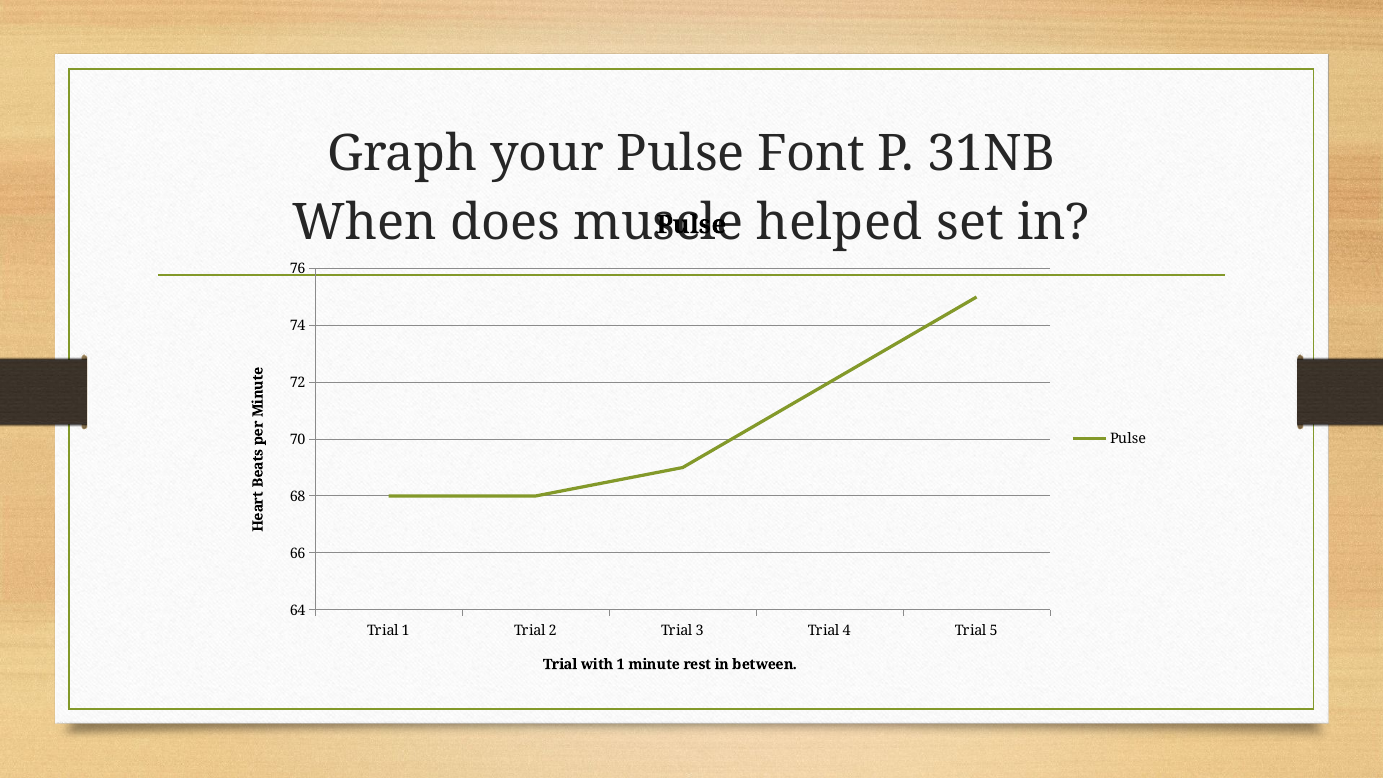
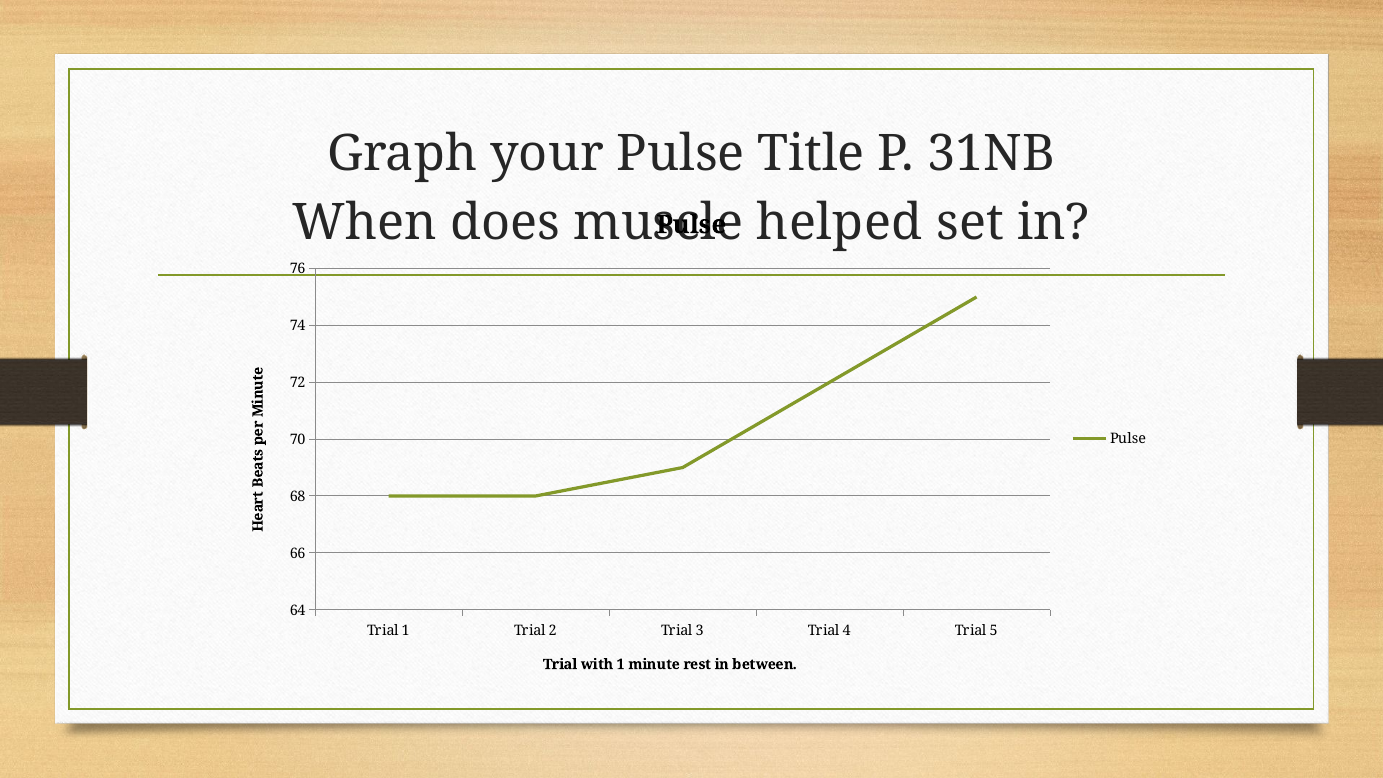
Font: Font -> Title (811, 154)
